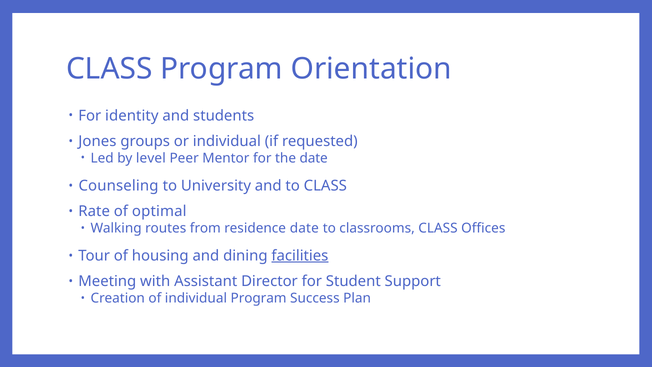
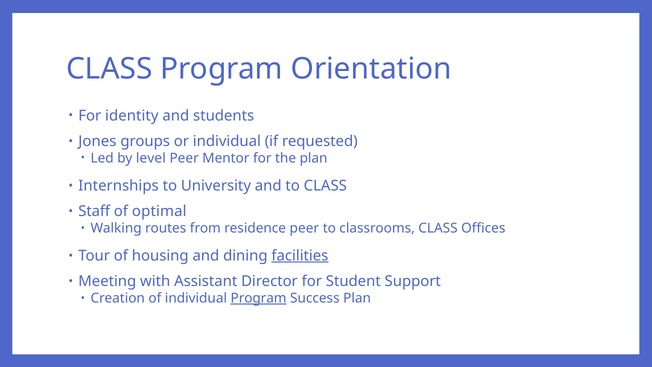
the date: date -> plan (314, 158)
Counseling: Counseling -> Internships (119, 186)
Rate: Rate -> Staff (94, 211)
residence date: date -> peer (304, 228)
Program underline: none -> present (259, 298)
